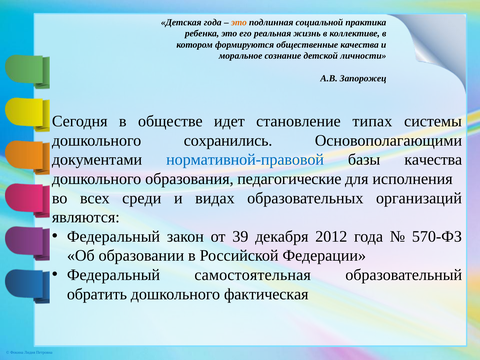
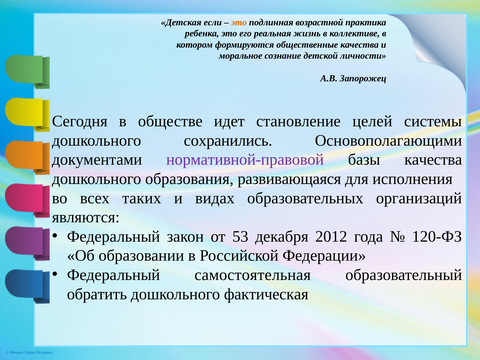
Детская года: года -> если (213, 22)
социальной: социальной -> возрастной (319, 22)
типах: типах -> целей (372, 121)
нормативной-правовой colour: blue -> purple (245, 160)
педагогические: педагогические -> развивающаяся (289, 179)
среди: среди -> таких (142, 198)
39: 39 -> 53 (240, 236)
570-ФЗ: 570-ФЗ -> 120-ФЗ (437, 236)
